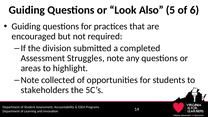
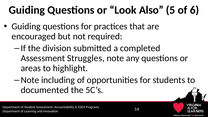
collected: collected -> including (58, 80)
stakeholders: stakeholders -> documented (45, 90)
